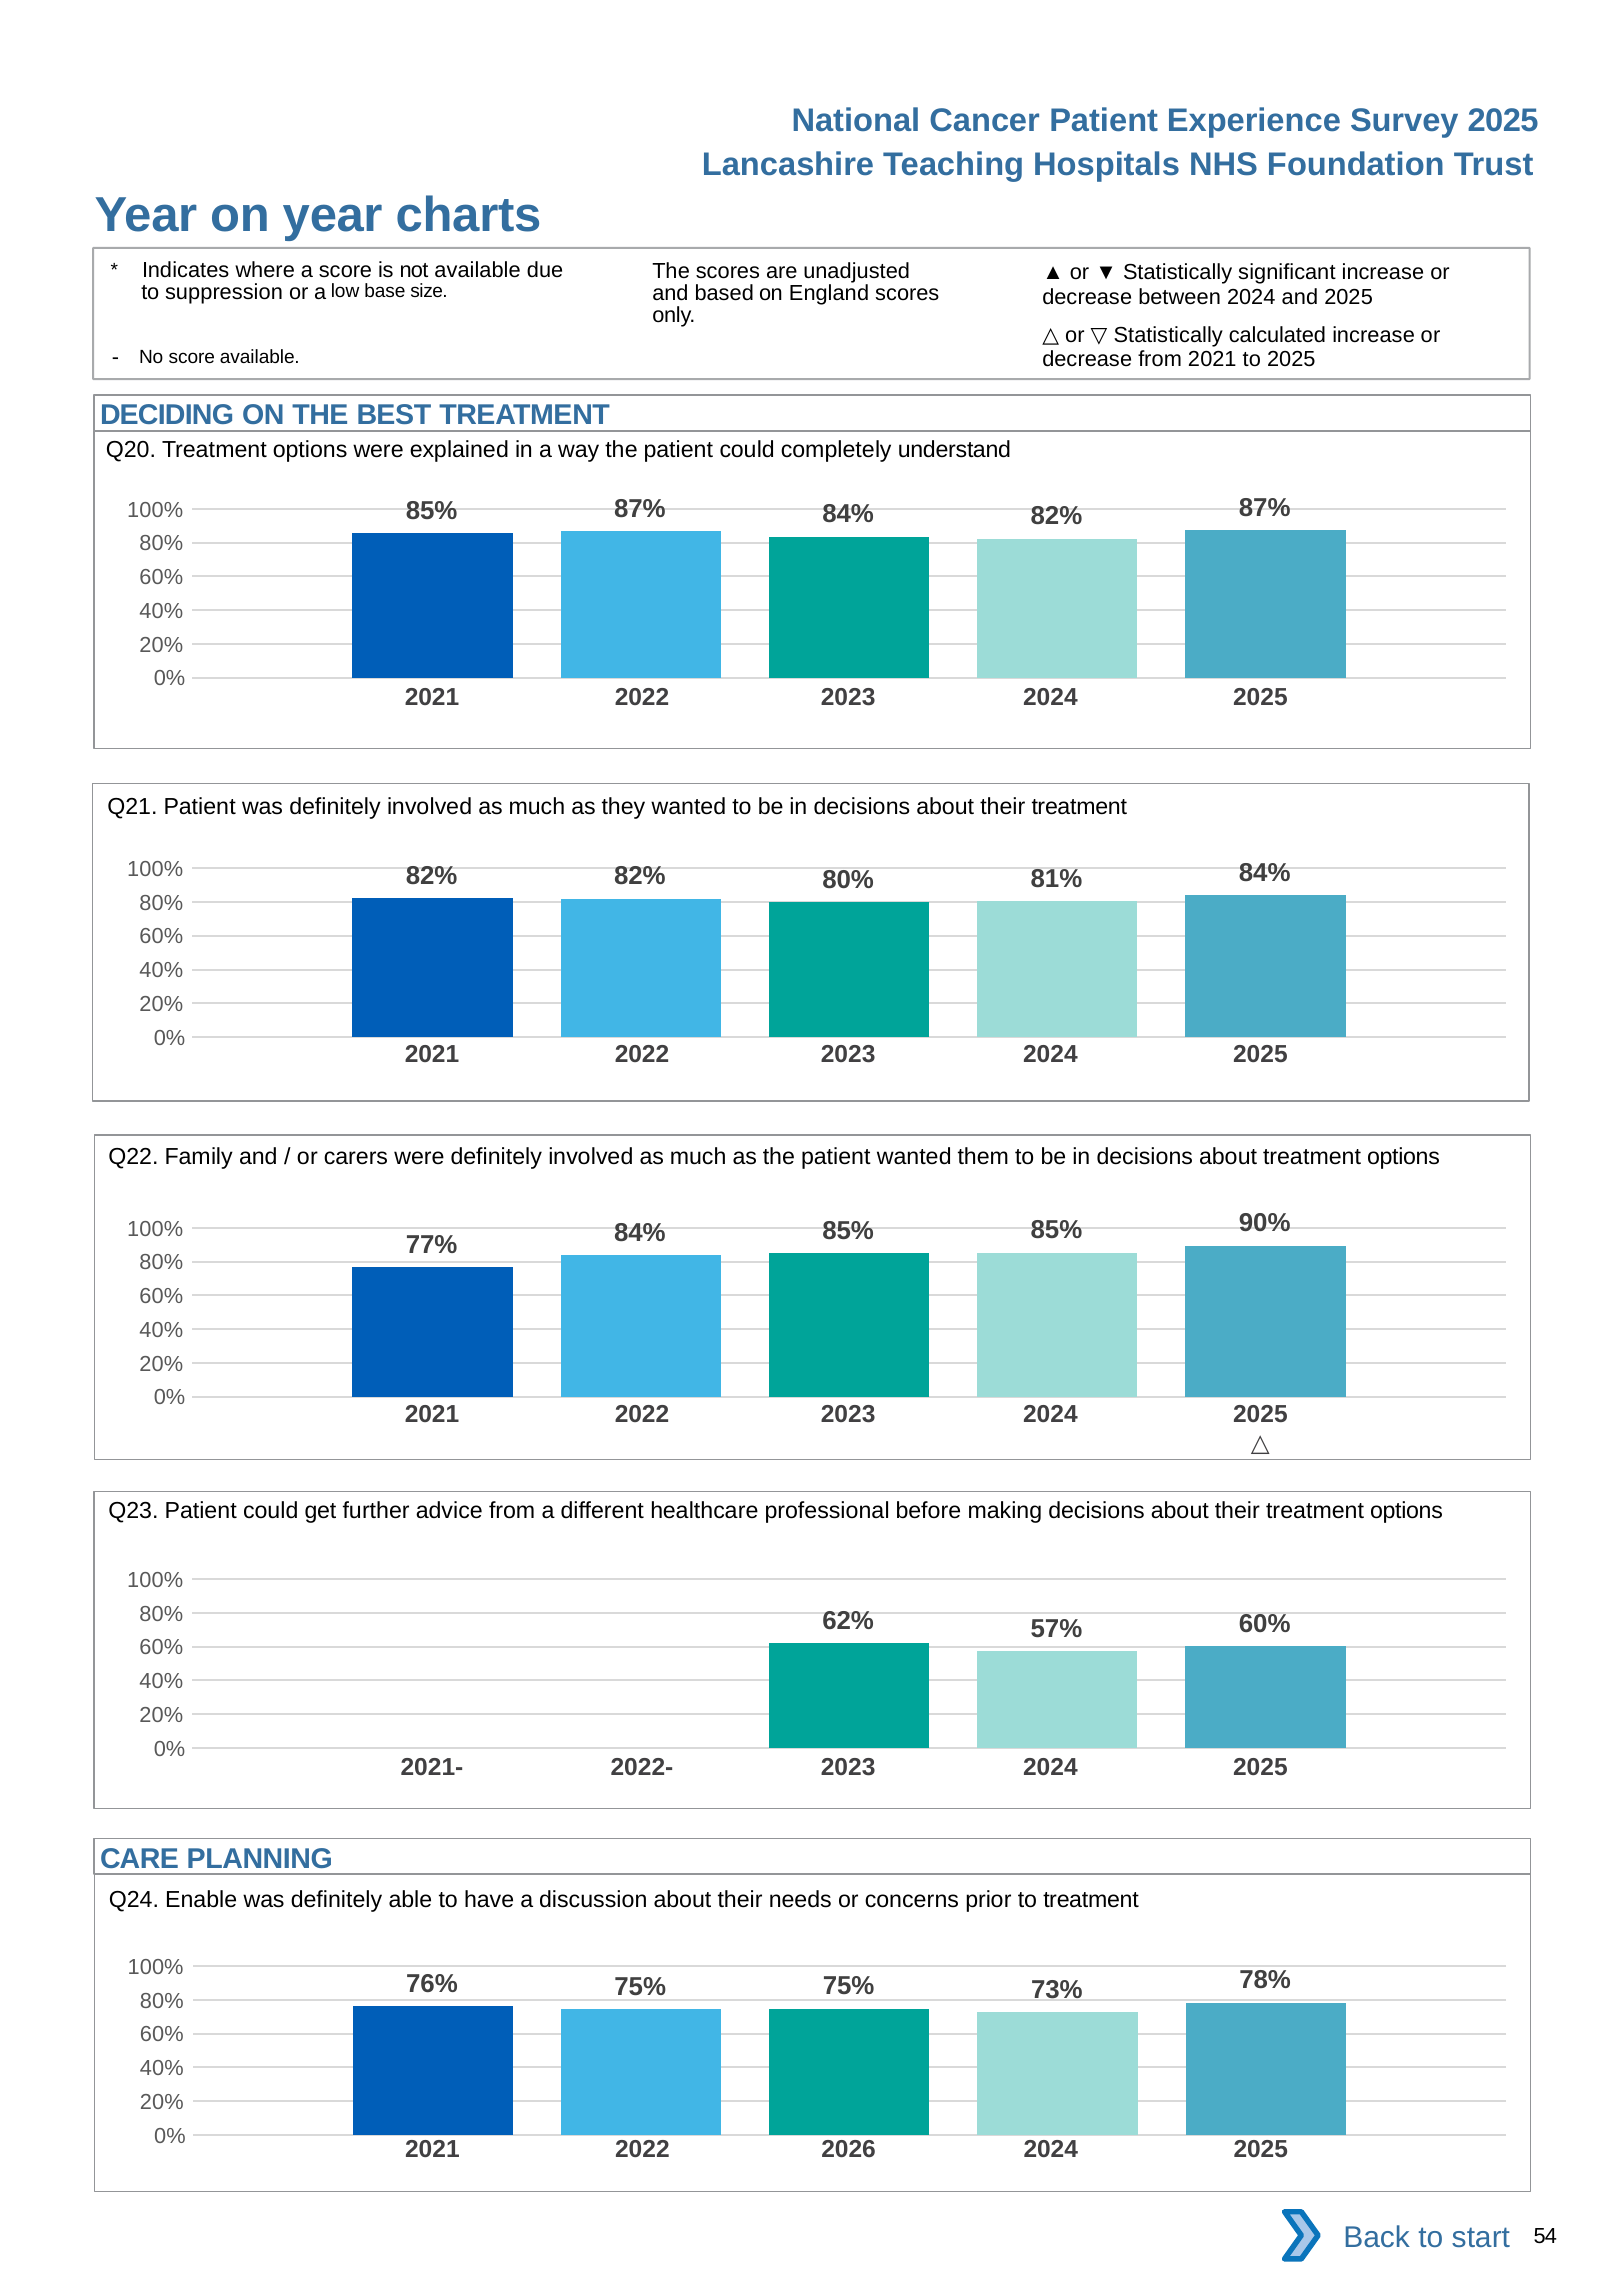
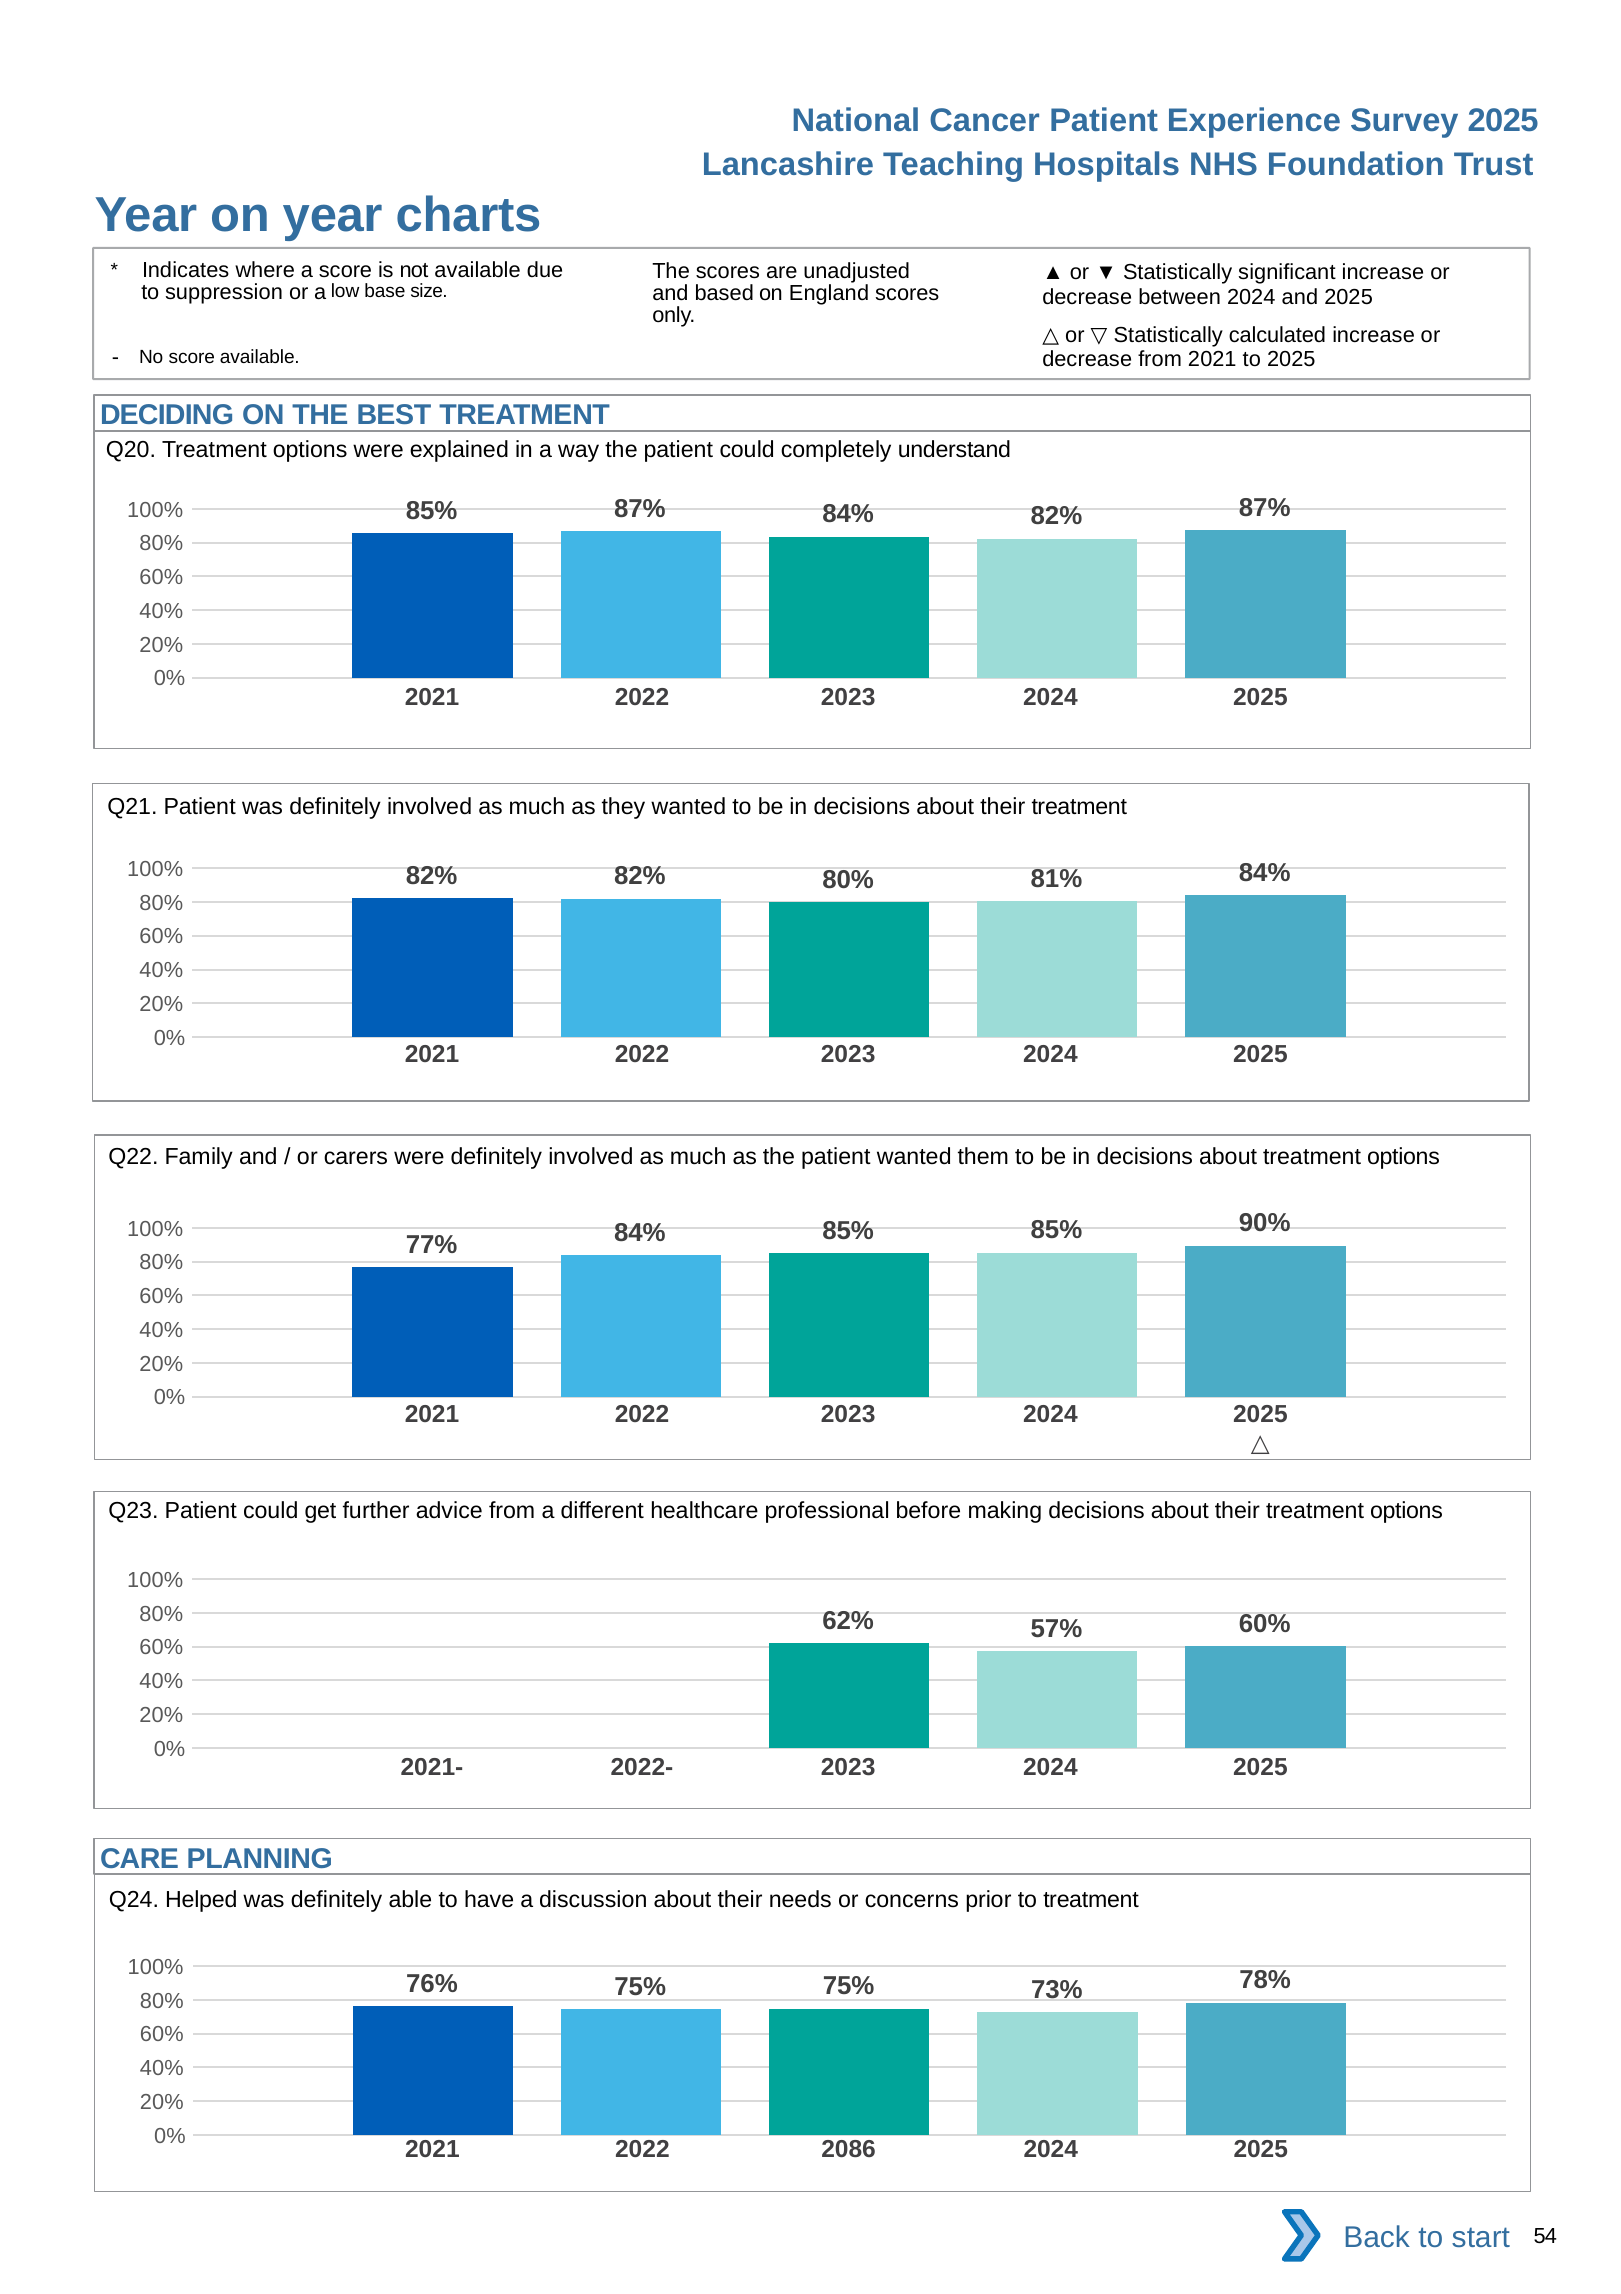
Enable: Enable -> Helped (201, 1899)
2026: 2026 -> 2086 (849, 2149)
